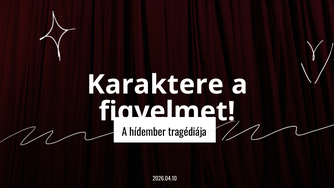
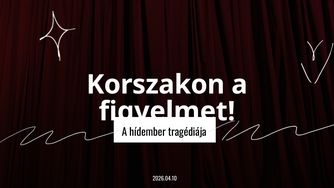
Karaktere: Karaktere -> Korszakon (156, 85)
